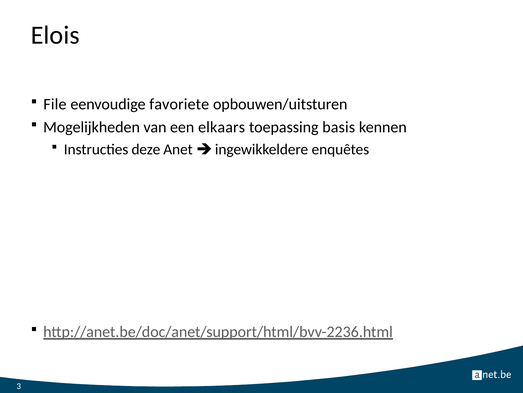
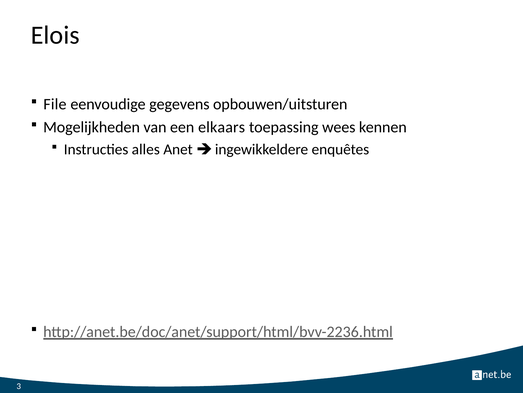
favoriete: favoriete -> gegevens (179, 104)
basis: basis -> wees (339, 127)
deze: deze -> alles (146, 149)
